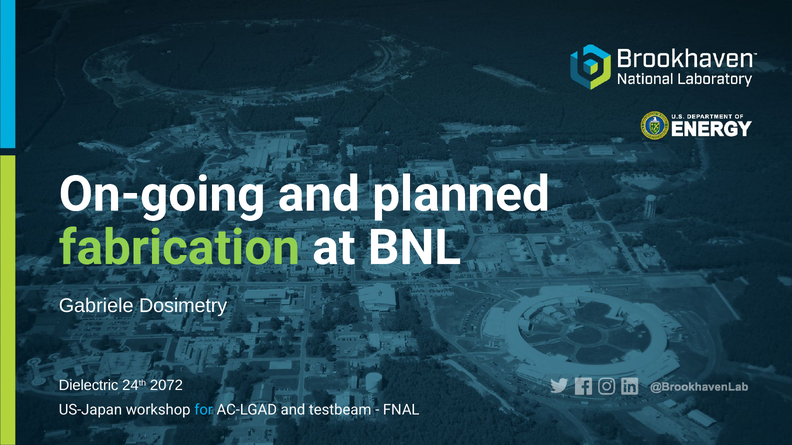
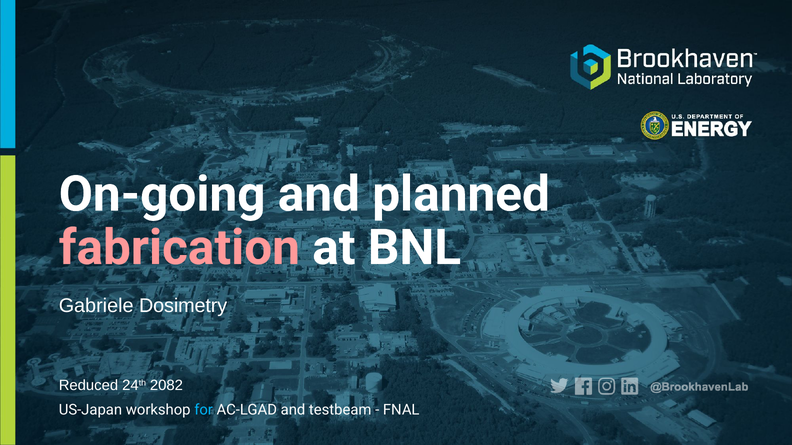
fabrication colour: light green -> pink (179, 248)
Dielectric: Dielectric -> Reduced (88, 386)
2072: 2072 -> 2082 (166, 386)
